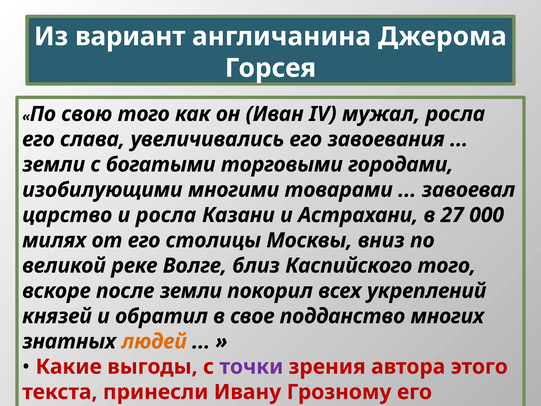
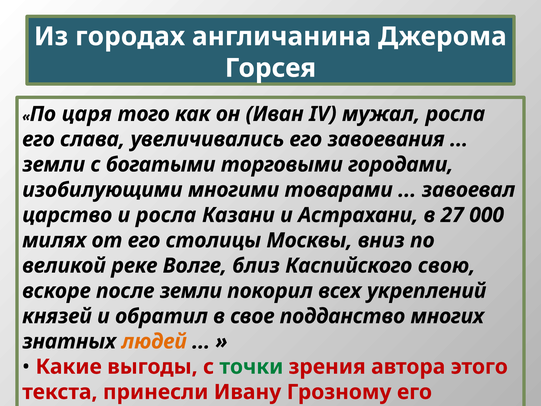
вариант: вариант -> городах (130, 37)
свою: свою -> царя (87, 114)
Каспийского того: того -> свою (447, 266)
точки colour: purple -> green (251, 367)
